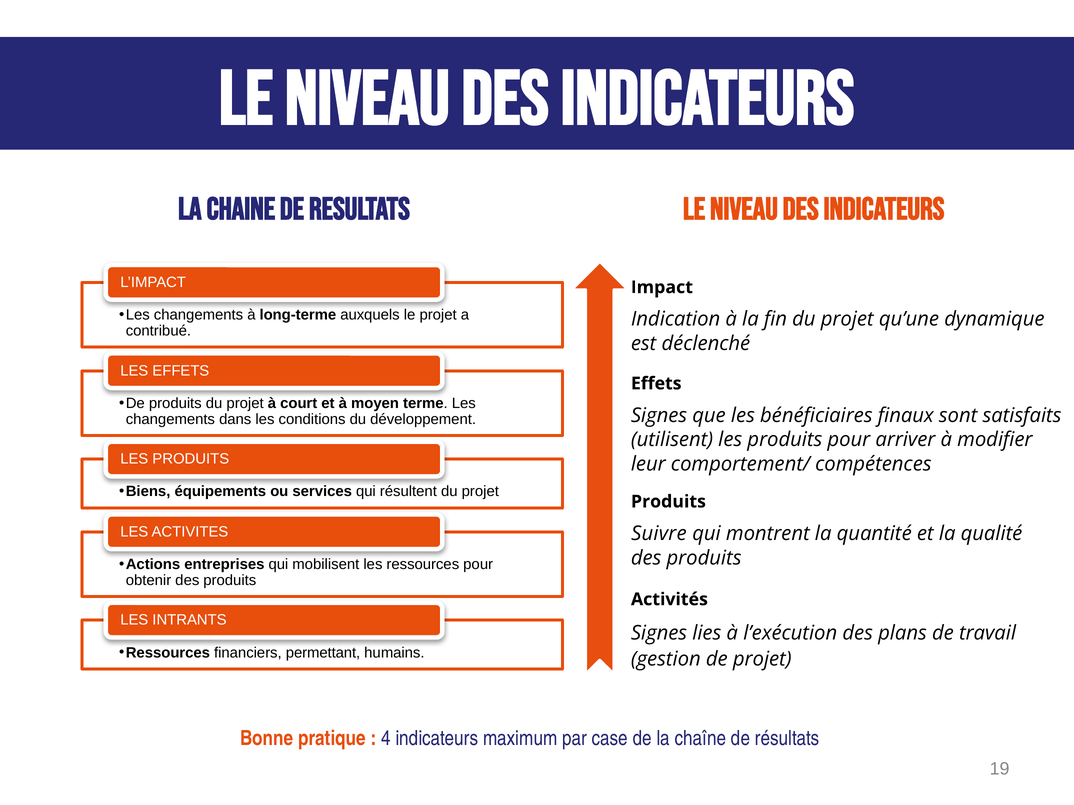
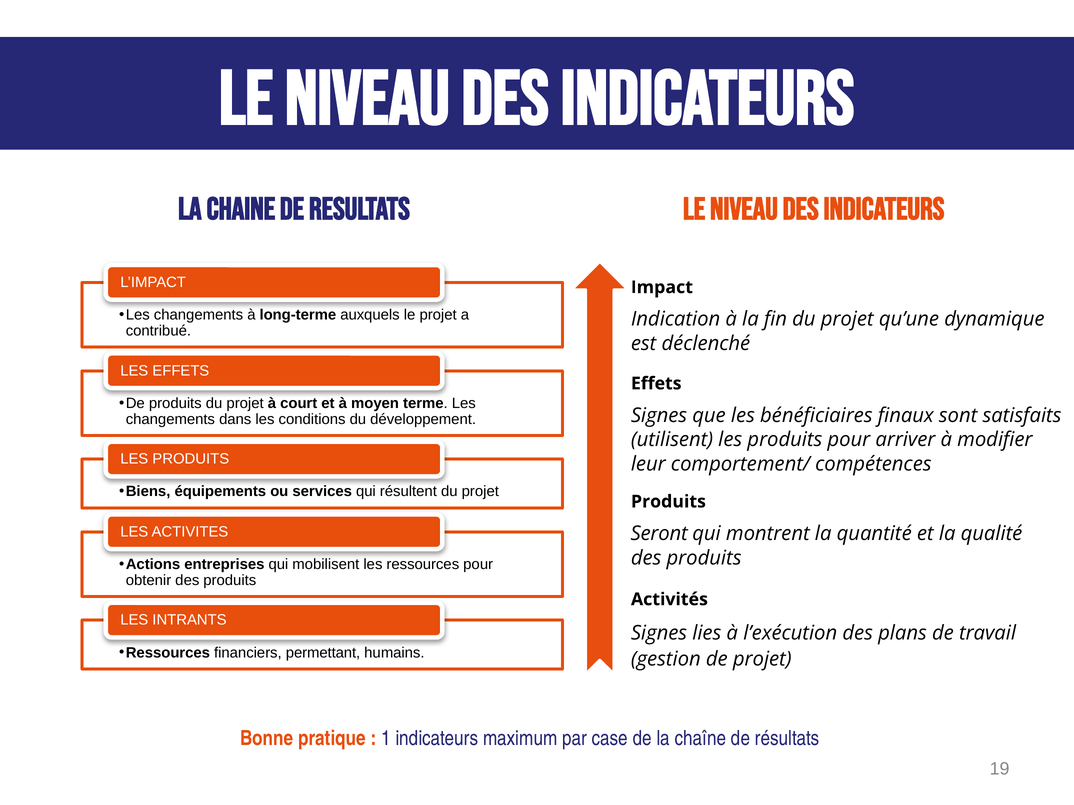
Suivre: Suivre -> Seront (659, 534)
4: 4 -> 1 (386, 739)
